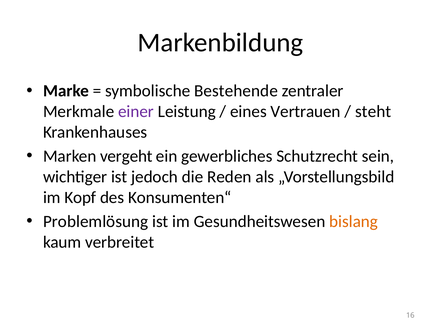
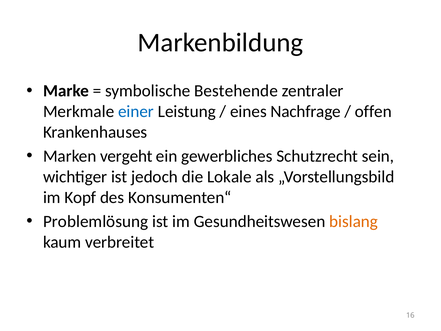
einer colour: purple -> blue (136, 111)
Vertrauen: Vertrauen -> Nachfrage (306, 111)
steht: steht -> offen (373, 111)
Reden: Reden -> Lokale (229, 177)
